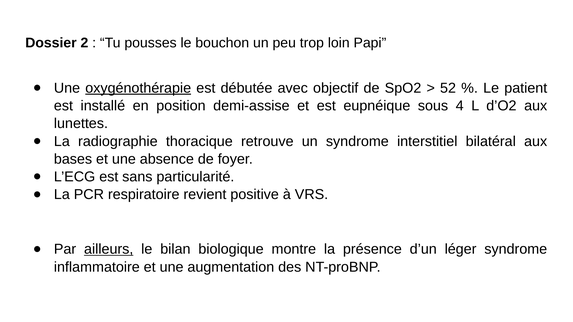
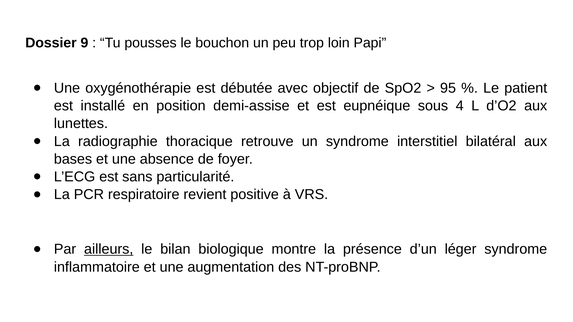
2: 2 -> 9 (84, 43)
oxygénothérapie underline: present -> none (138, 88)
52: 52 -> 95 (448, 88)
